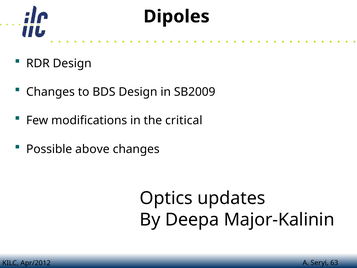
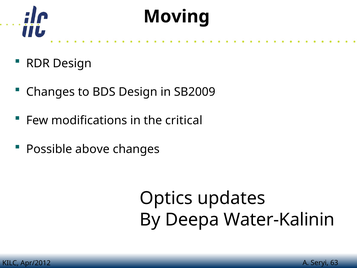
Dipoles: Dipoles -> Moving (177, 16)
Major-Kalinin: Major-Kalinin -> Water-Kalinin (279, 220)
